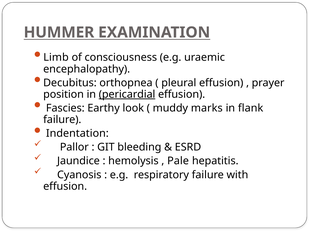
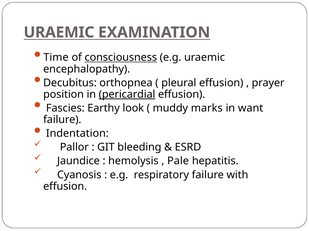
HUMMER: HUMMER -> URAEMIC (59, 32)
Limb: Limb -> Time (56, 58)
consciousness underline: none -> present (121, 58)
flank: flank -> want (251, 108)
